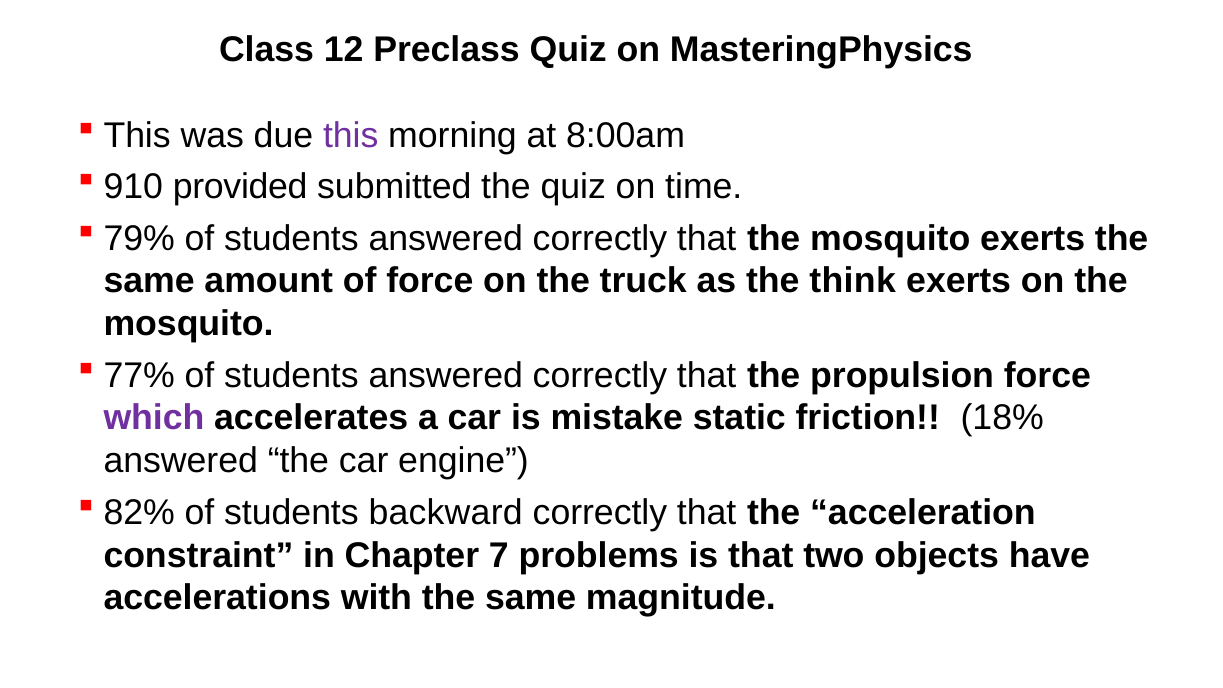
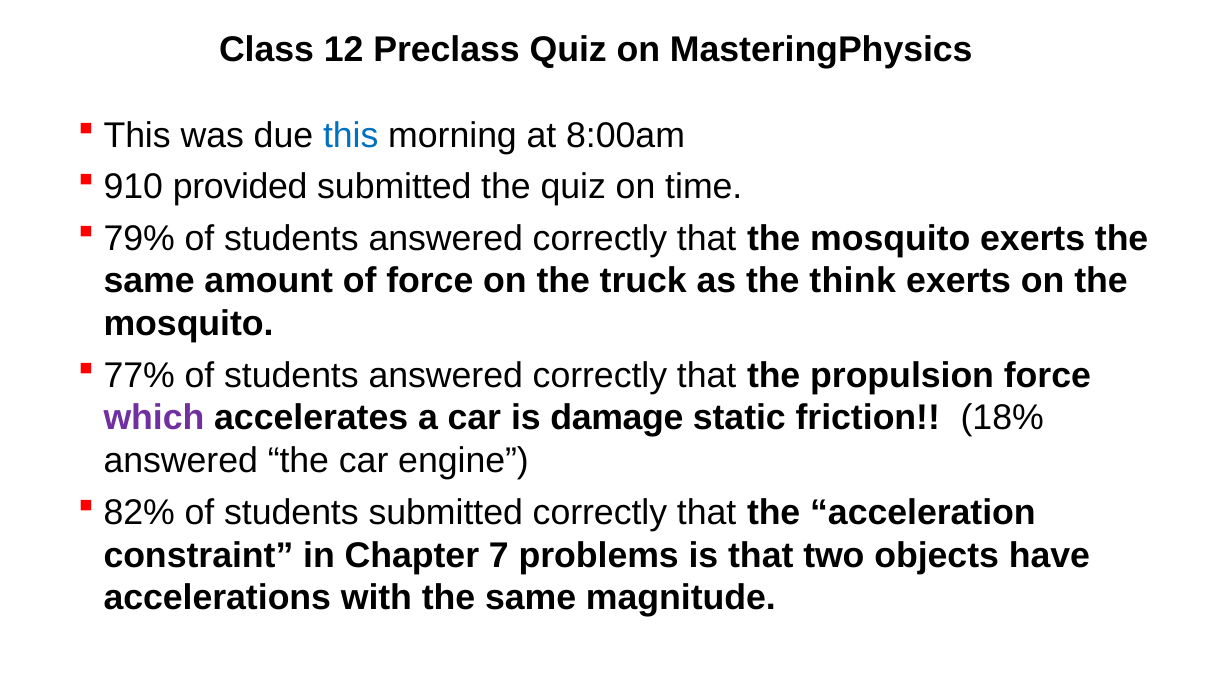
this colour: purple -> blue (351, 135)
mistake: mistake -> damage (617, 418)
students backward: backward -> submitted (446, 512)
